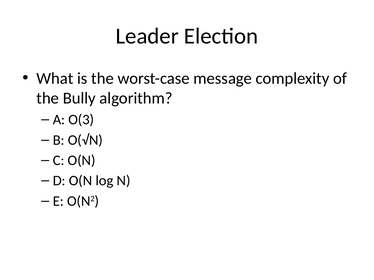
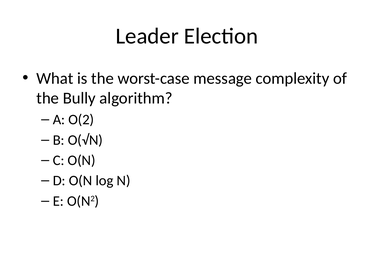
O(3: O(3 -> O(2 (81, 120)
